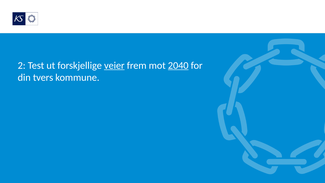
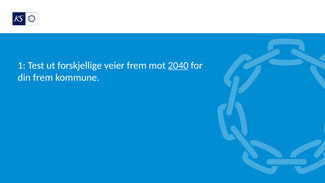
2: 2 -> 1 (22, 65)
veier underline: present -> none (114, 65)
din tvers: tvers -> frem (43, 78)
